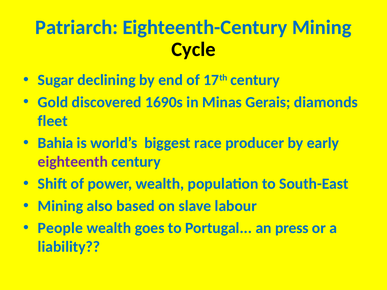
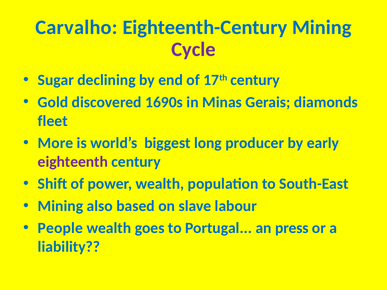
Patriarch: Patriarch -> Carvalho (76, 27)
Cycle colour: black -> purple (194, 49)
Bahia: Bahia -> More (55, 143)
race: race -> long (208, 143)
